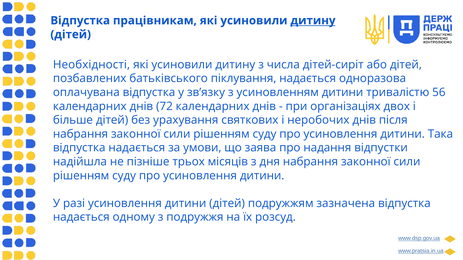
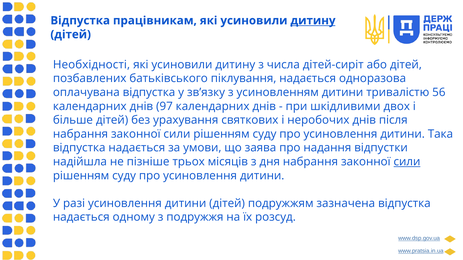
72: 72 -> 97 (164, 106)
організаціях: організаціях -> шкідливими (345, 106)
сили underline: none -> present (407, 162)
